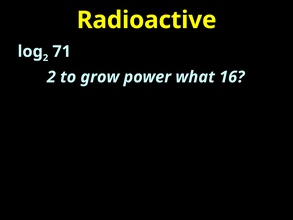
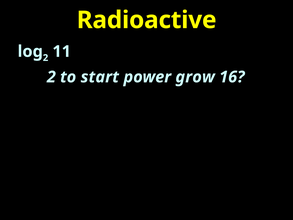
71: 71 -> 11 (62, 51)
grow: grow -> start (100, 77)
what: what -> grow (195, 77)
